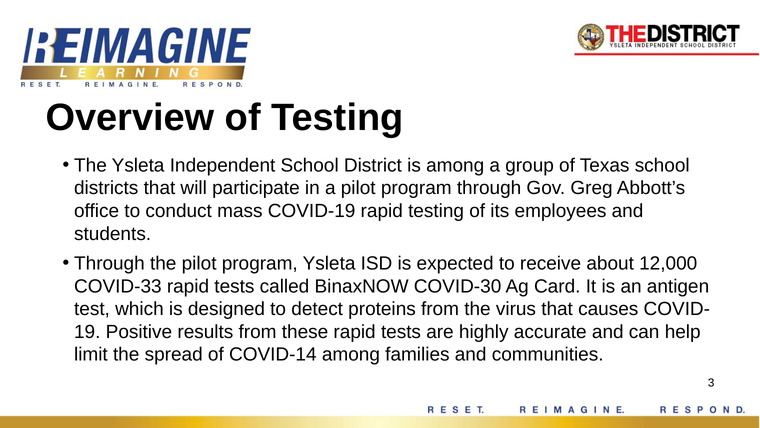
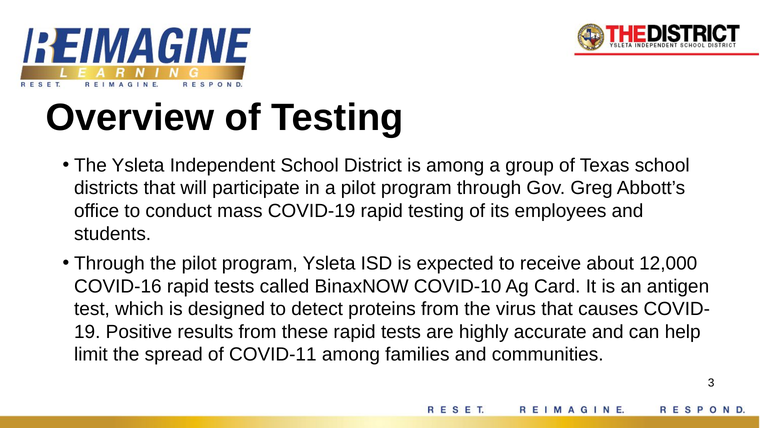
COVID-33: COVID-33 -> COVID-16 (118, 286)
COVID-30: COVID-30 -> COVID-10 (458, 286)
COVID-14: COVID-14 -> COVID-11 (273, 354)
